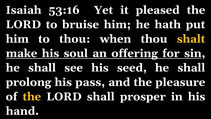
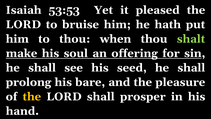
53:16: 53:16 -> 53:53 (64, 10)
shalt colour: yellow -> light green (191, 39)
pass: pass -> bare (90, 82)
